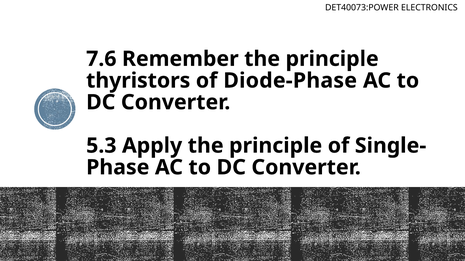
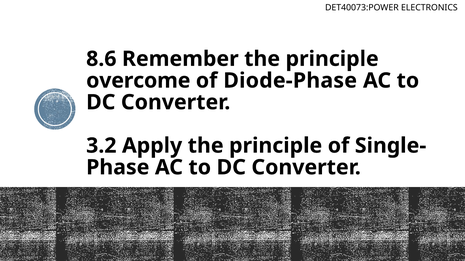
7.6: 7.6 -> 8.6 (101, 59)
thyristors: thyristors -> overcome (138, 81)
5.3: 5.3 -> 3.2 (101, 146)
